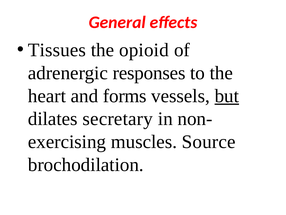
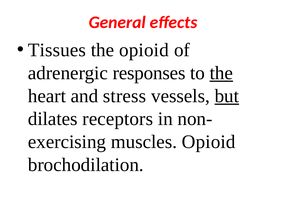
the underline: none -> present (221, 73)
forms: forms -> stress (125, 96)
secretary: secretary -> receptors (118, 119)
muscles Source: Source -> Opioid (209, 141)
